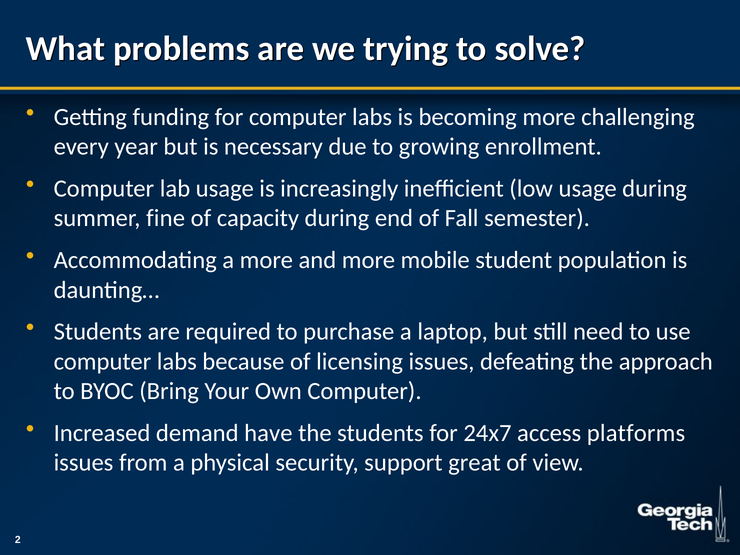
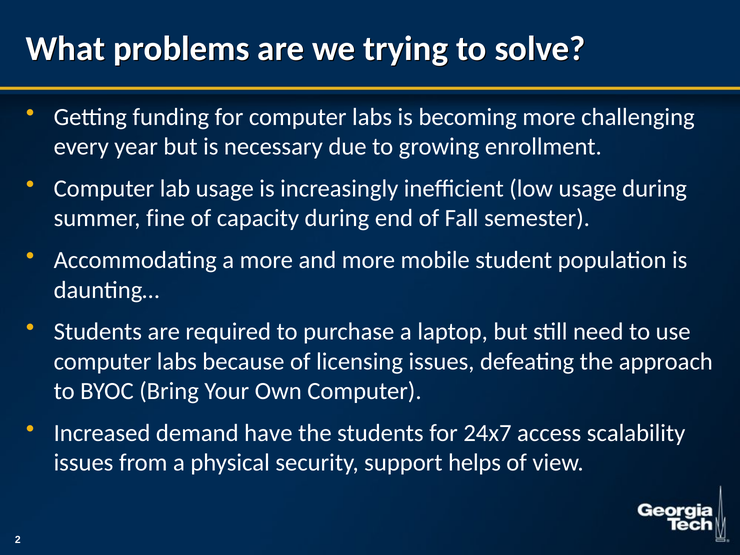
platforms: platforms -> scalability (636, 433)
great: great -> helps (475, 463)
